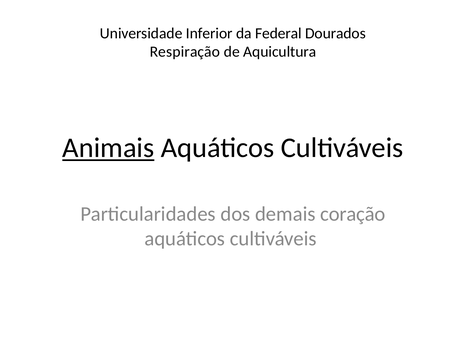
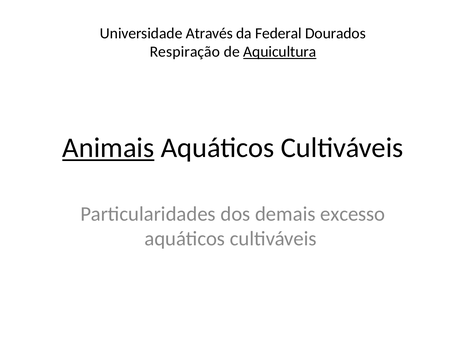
Inferior: Inferior -> Através (209, 33)
Aquicultura underline: none -> present (280, 52)
coração: coração -> excesso (353, 214)
